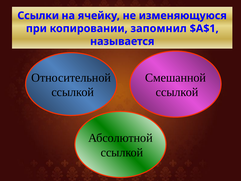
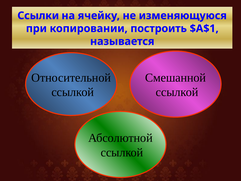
запомнил: запомнил -> построить (159, 28)
